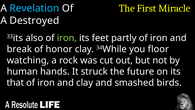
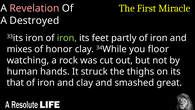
Revelation colour: light blue -> pink (34, 8)
33its also: also -> iron (34, 38)
break: break -> mixes (19, 49)
future: future -> thighs (141, 71)
birds: birds -> great (169, 83)
